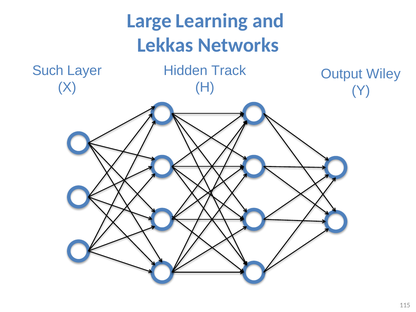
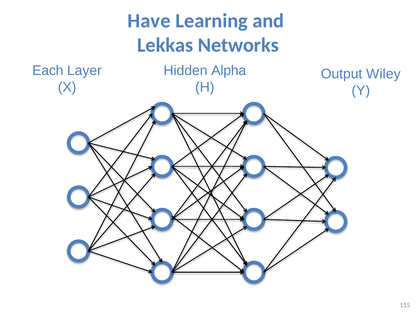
Large: Large -> Have (149, 21)
Such: Such -> Each (48, 71)
Track: Track -> Alpha (229, 71)
